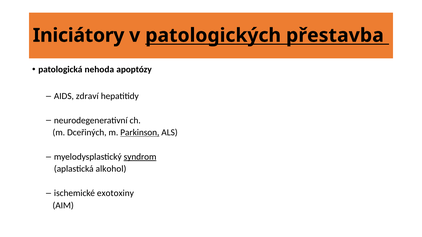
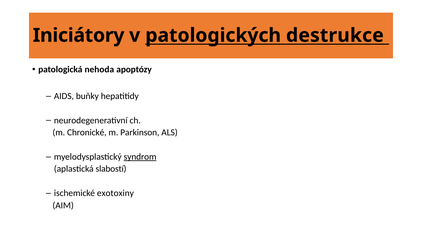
přestavba: přestavba -> destrukce (335, 35)
zdraví: zdraví -> buňky (87, 96)
Dceřiných: Dceřiných -> Chronické (87, 133)
Parkinson underline: present -> none (140, 133)
alkohol: alkohol -> slabostí (111, 169)
